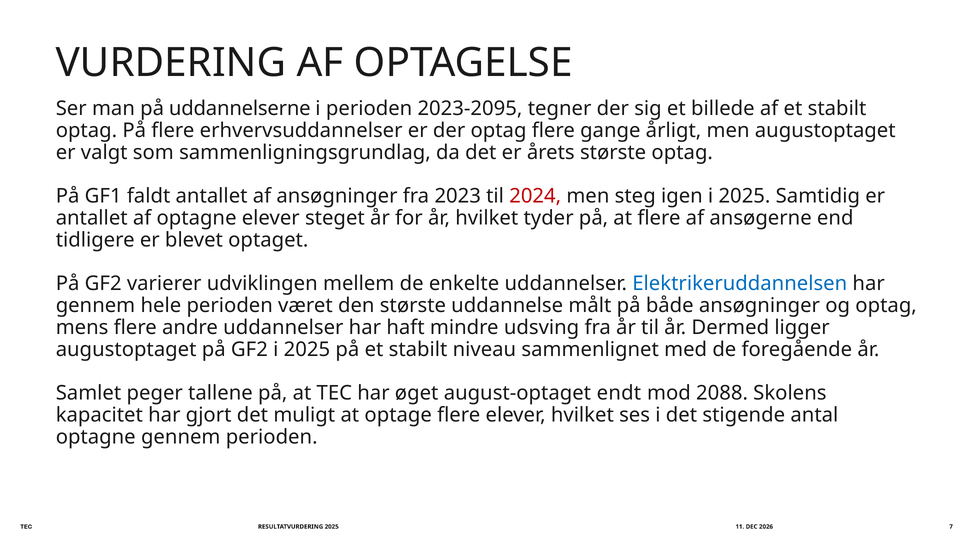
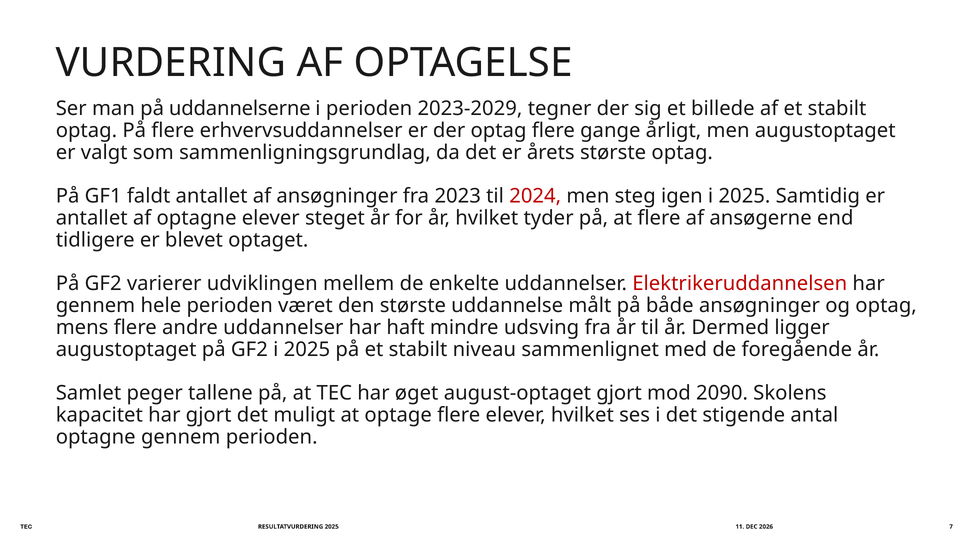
2023-2095: 2023-2095 -> 2023-2029 (470, 109)
Elektrikeruddannelsen colour: blue -> red (740, 284)
august-optaget endt: endt -> gjort (619, 393)
2088: 2088 -> 2090 (722, 393)
